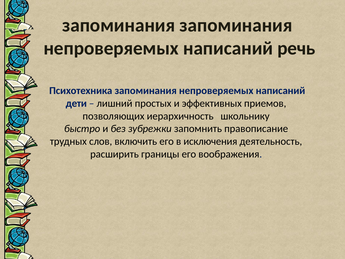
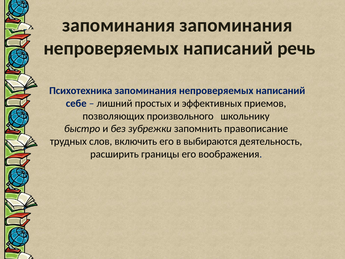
дети: дети -> себе (76, 103)
иерархичность: иерархичность -> произвольного (180, 116)
исключения: исключения -> выбираются (210, 141)
